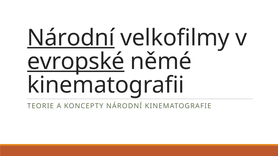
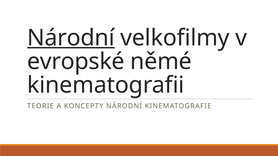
evropské underline: present -> none (76, 62)
